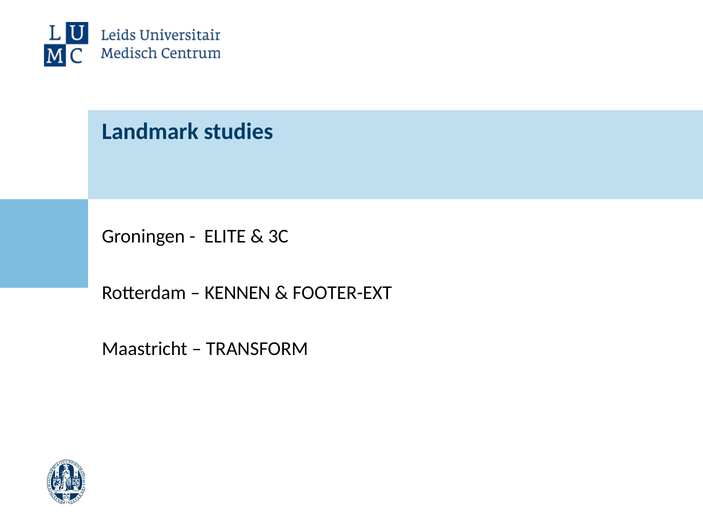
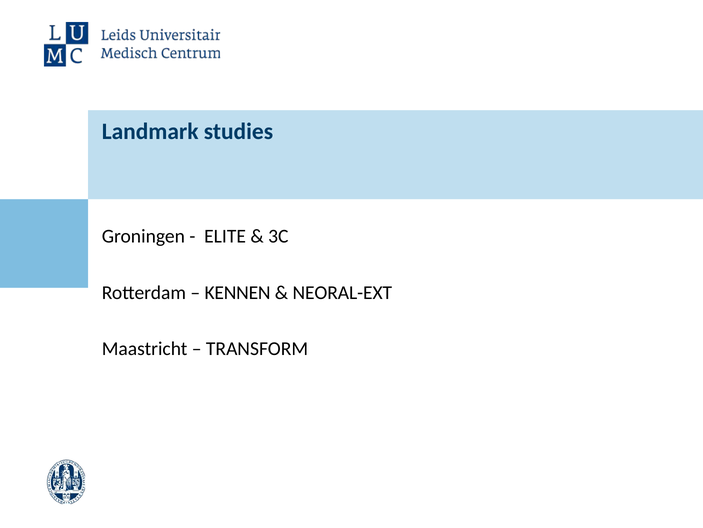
FOOTER-EXT: FOOTER-EXT -> NEORAL-EXT (342, 292)
